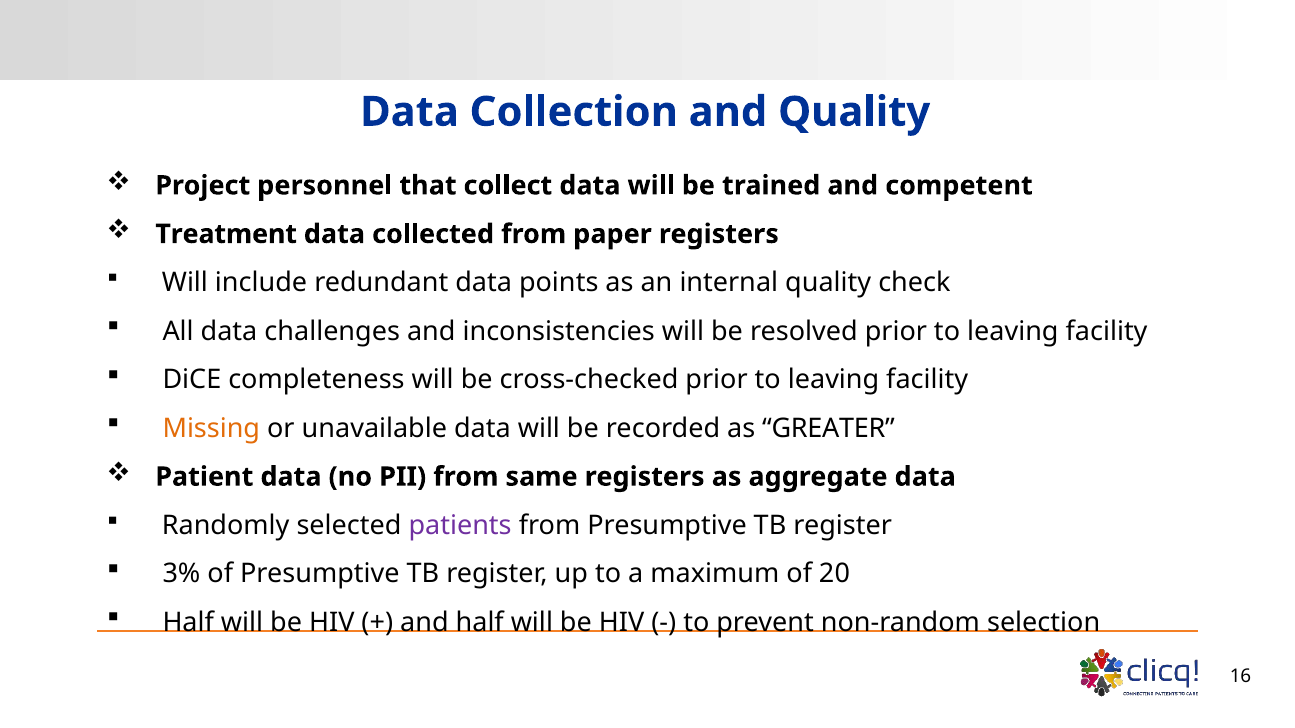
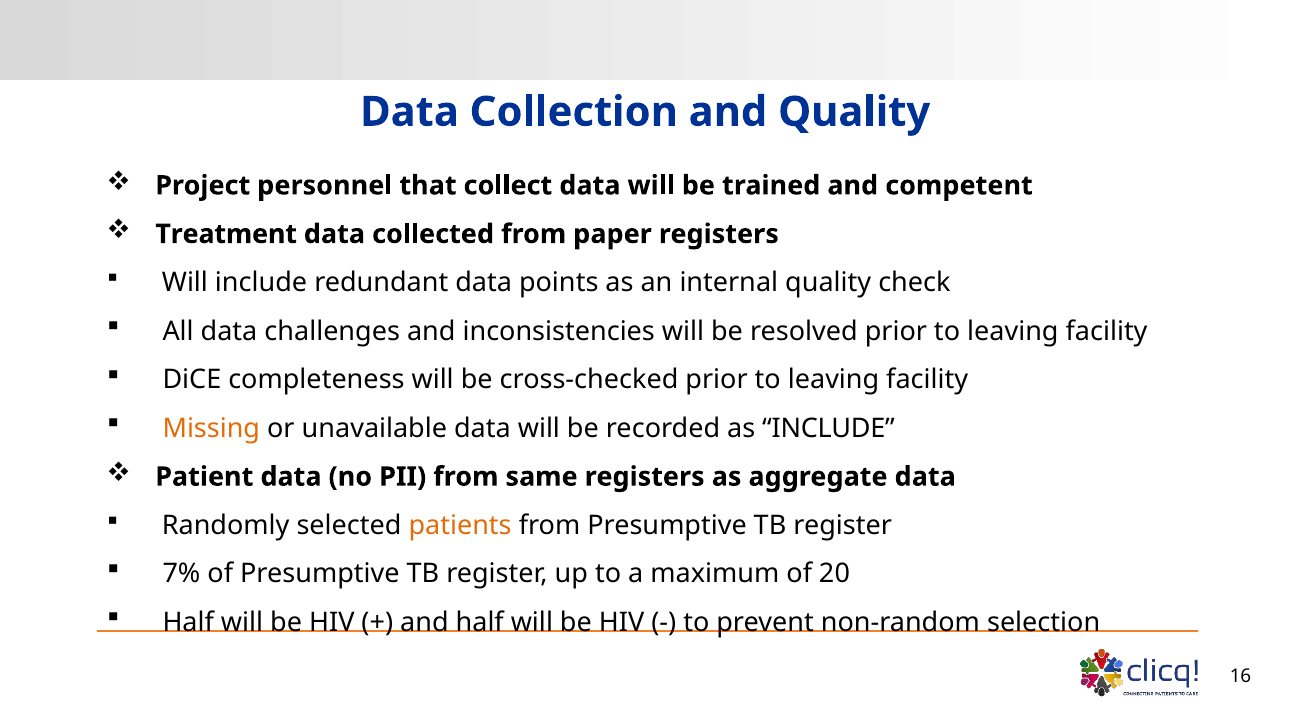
as GREATER: GREATER -> INCLUDE (829, 428)
patients colour: purple -> orange (460, 526)
3%: 3% -> 7% (181, 574)
